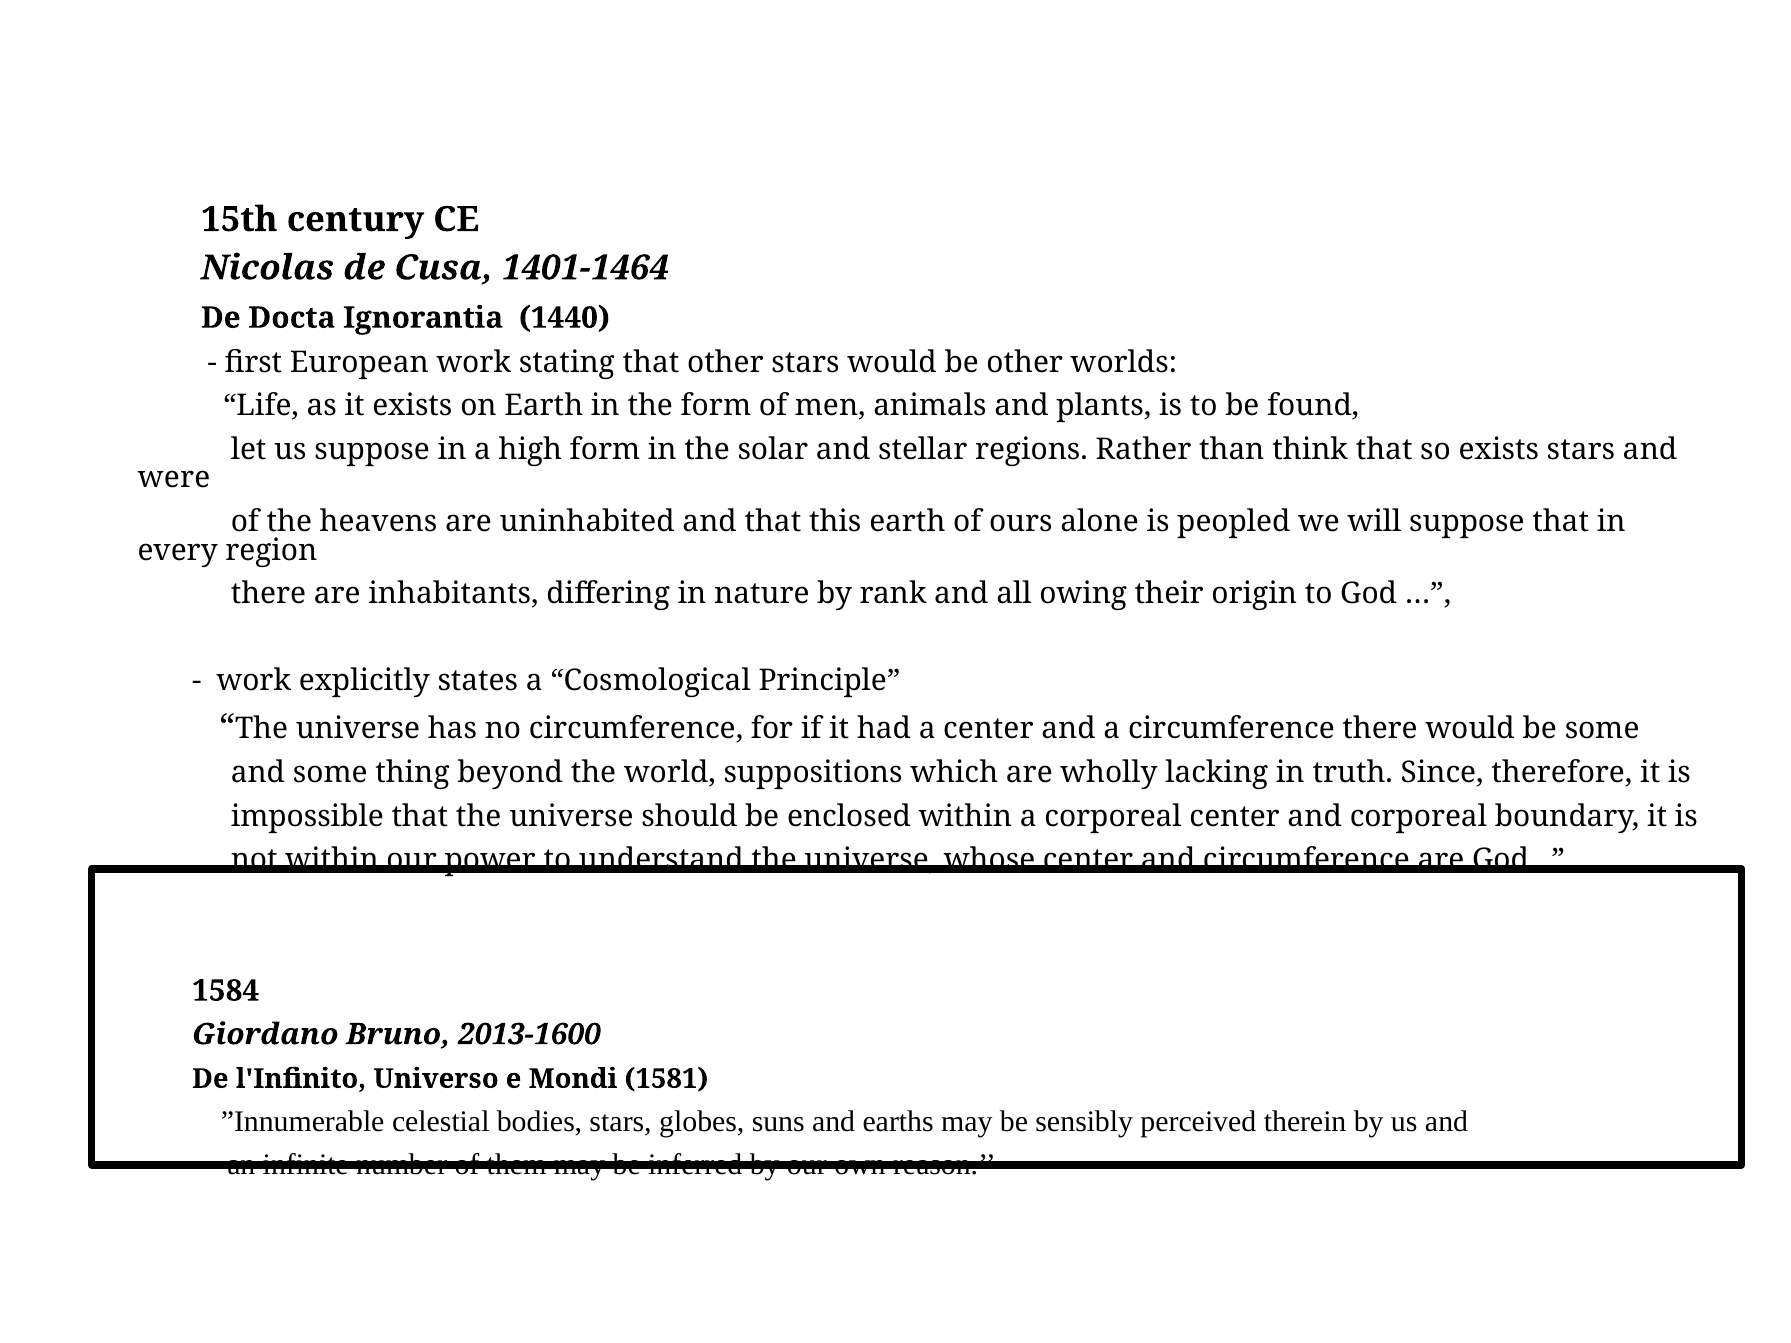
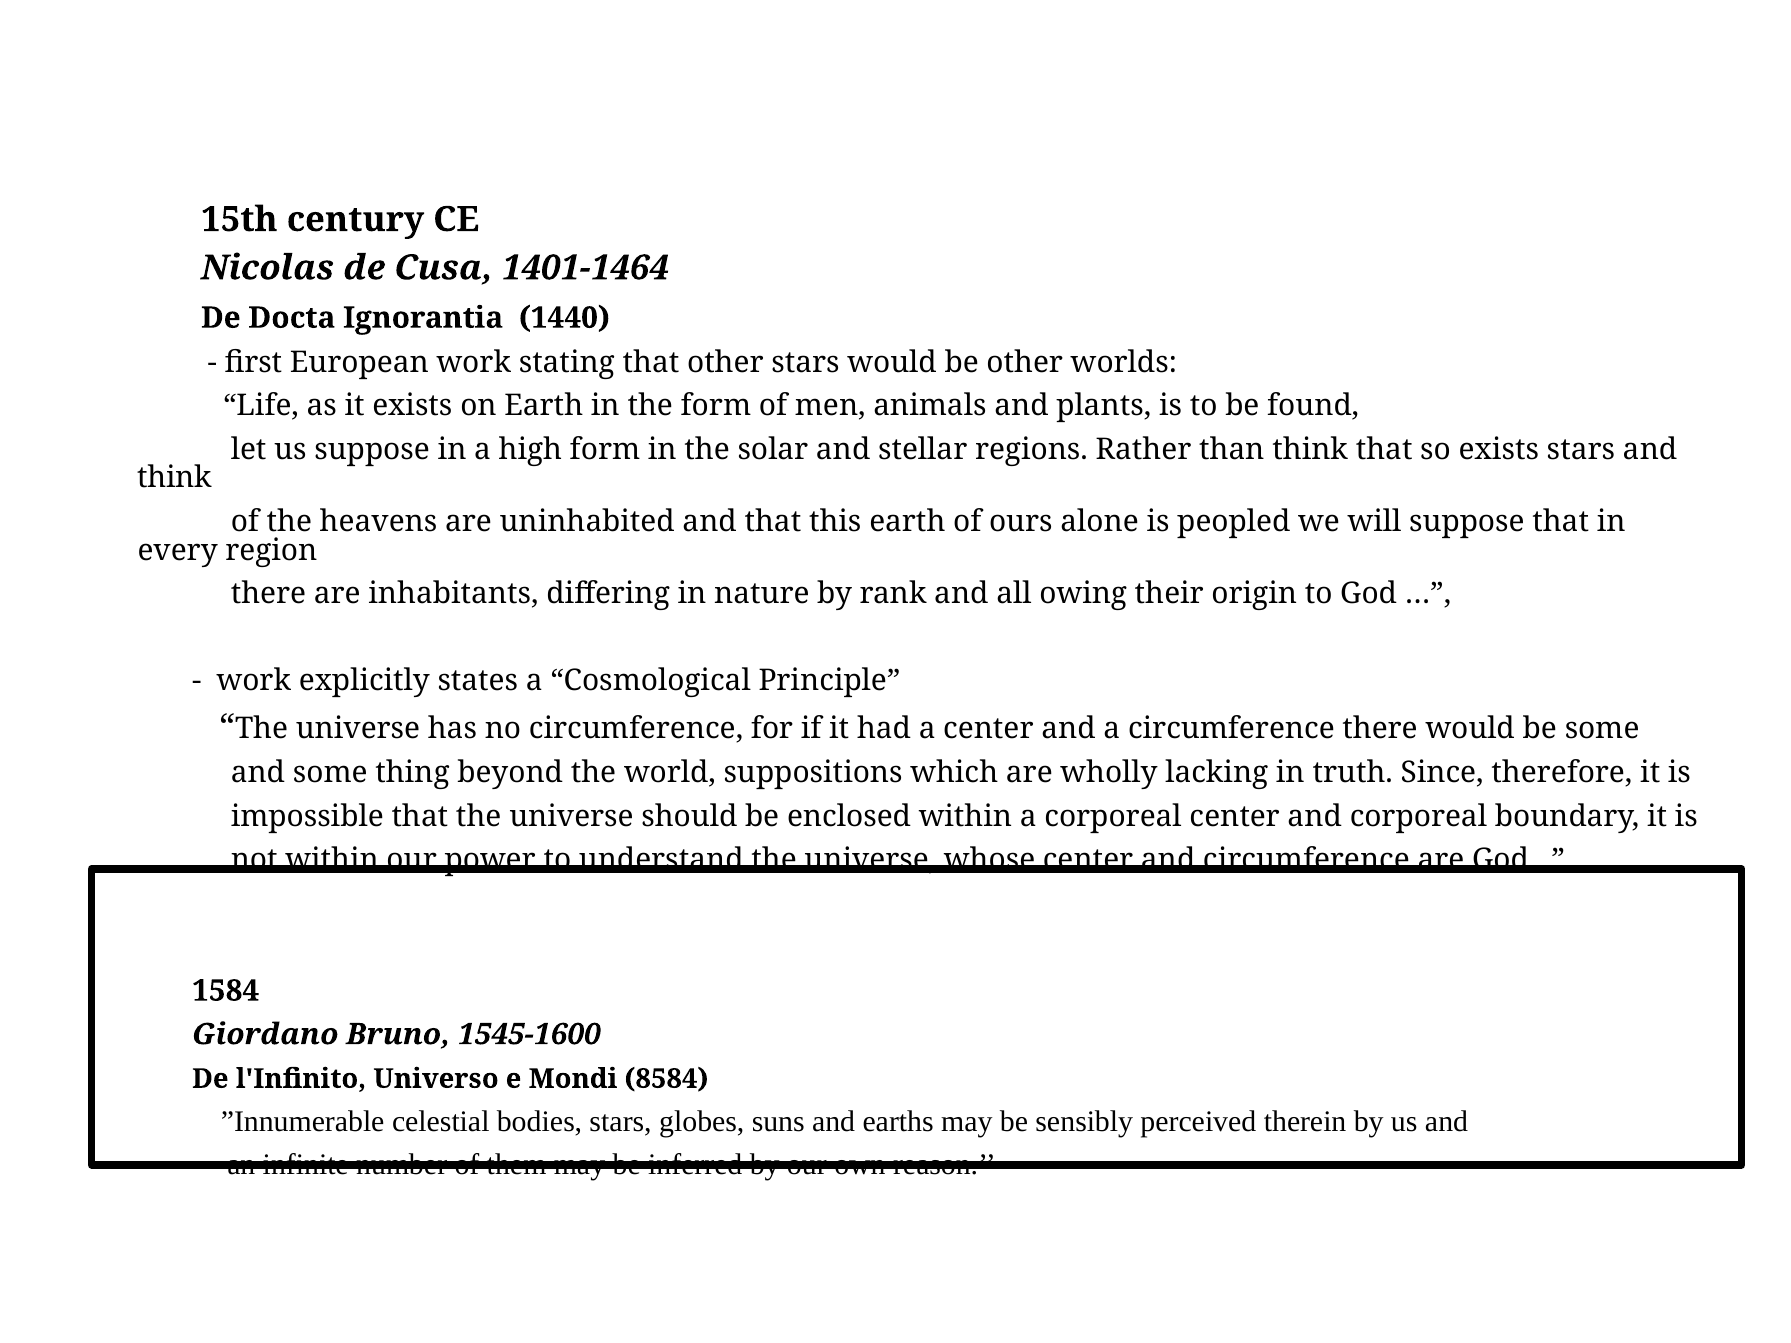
were: were -> think (174, 478)
2013-1600: 2013-1600 -> 1545-1600 (529, 1035)
1581: 1581 -> 8584 (666, 1079)
